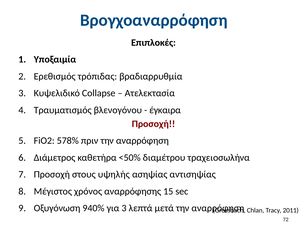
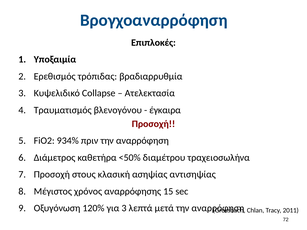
578%: 578% -> 934% (68, 141)
υψηλής: υψηλής -> κλασική (114, 175)
940%: 940% -> 120% (93, 208)
